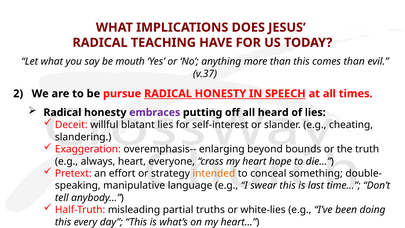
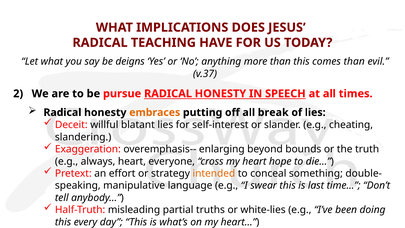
mouth: mouth -> deigns (130, 61)
embraces colour: purple -> orange (155, 112)
heard: heard -> break (273, 112)
